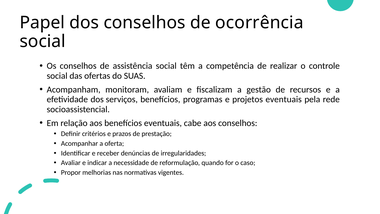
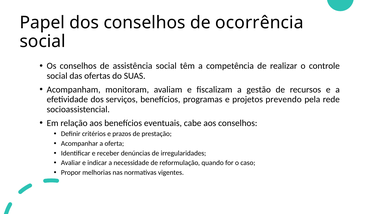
projetos eventuais: eventuais -> prevendo (284, 99)
